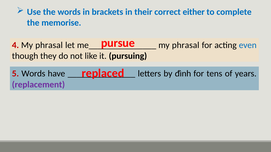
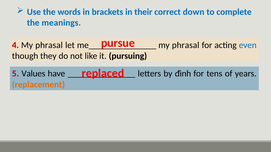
either: either -> down (194, 12)
memorise: memorise -> meanings (61, 23)
5 Words: Words -> Values (33, 74)
replacement colour: purple -> orange (38, 85)
